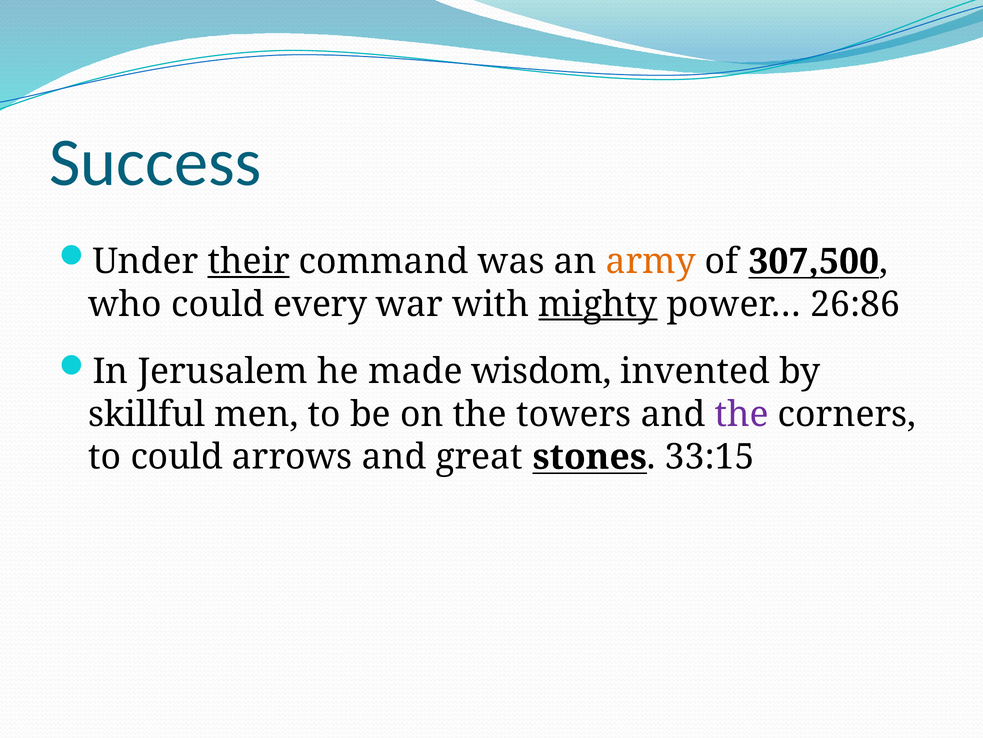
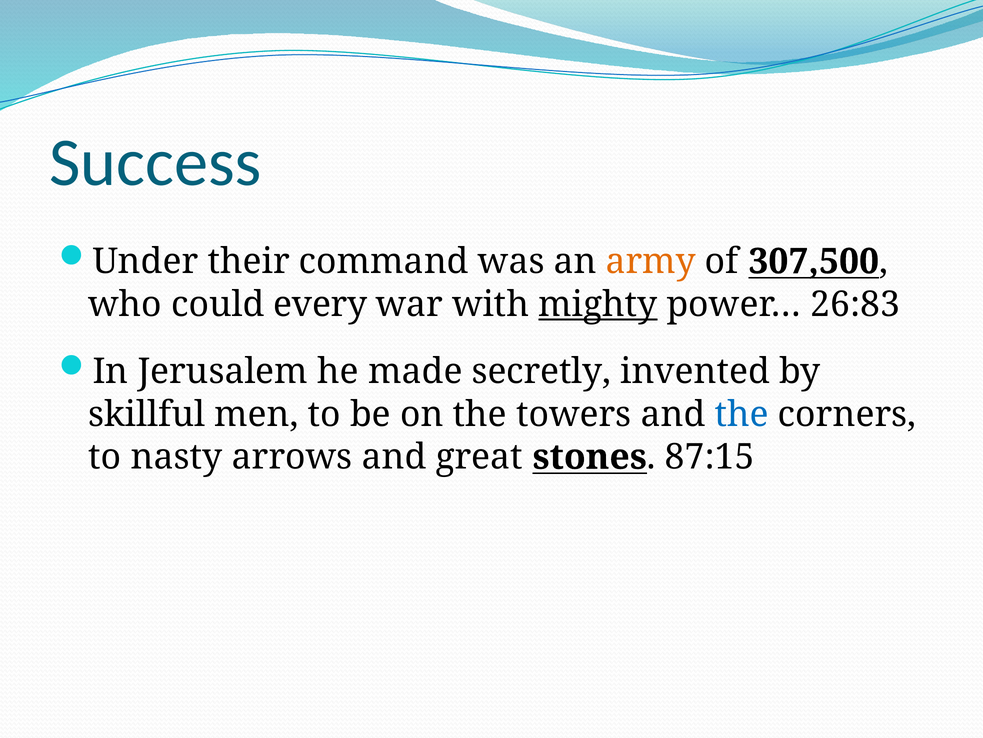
their underline: present -> none (249, 261)
26:86: 26:86 -> 26:83 (855, 304)
wisdom: wisdom -> secretly (541, 371)
the colour: purple -> blue (742, 414)
to could: could -> nasty (177, 457)
33:15: 33:15 -> 87:15 (710, 457)
